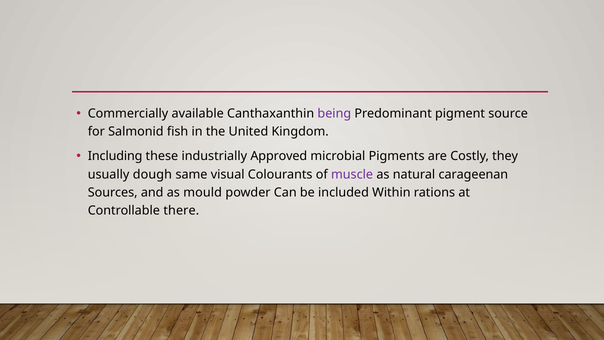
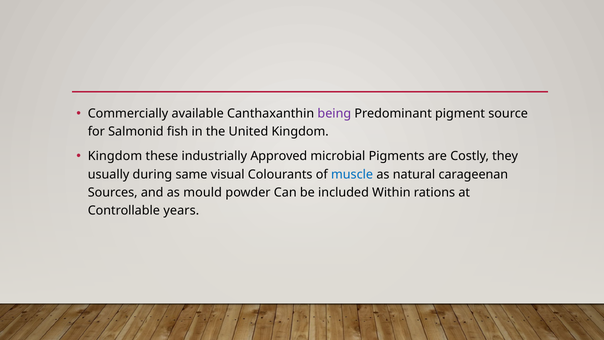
Including: Including -> Kingdom (115, 156)
dough: dough -> during (152, 174)
muscle colour: purple -> blue (352, 174)
there: there -> years (181, 210)
